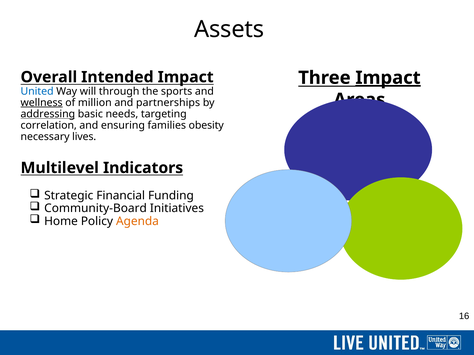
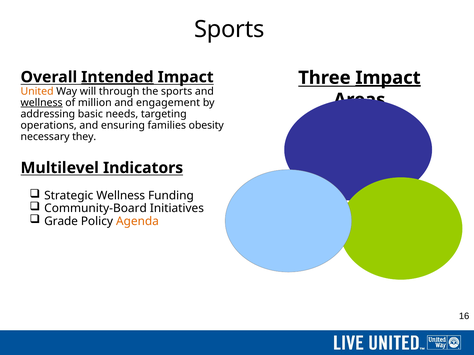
Assets: Assets -> Sports (229, 29)
Intended underline: none -> present (117, 77)
United colour: blue -> orange (37, 91)
partnerships: partnerships -> engagement (168, 103)
addressing underline: present -> none (48, 114)
correlation: correlation -> operations (49, 125)
lives: lives -> they (84, 137)
Strategic Financial: Financial -> Wellness (121, 196)
Home: Home -> Grade (61, 221)
